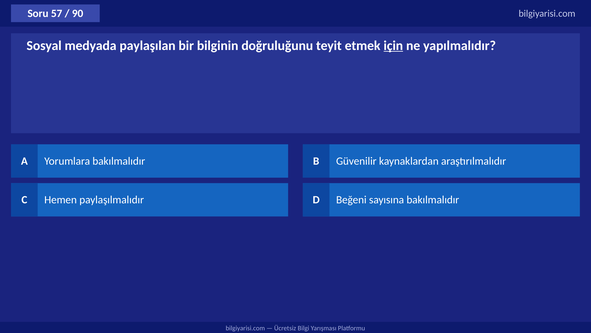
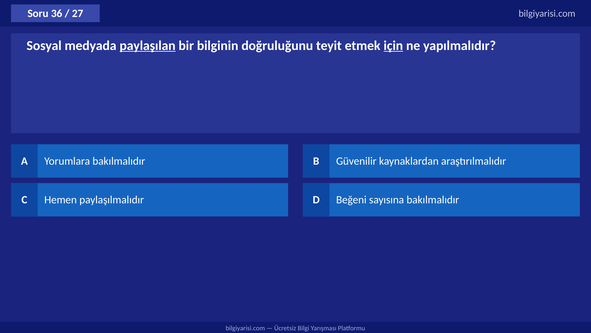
57: 57 -> 36 (57, 14)
90: 90 -> 27 (78, 14)
paylaşılan underline: none -> present (148, 45)
